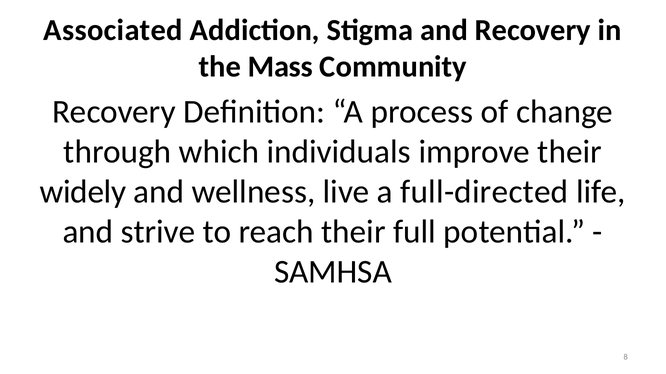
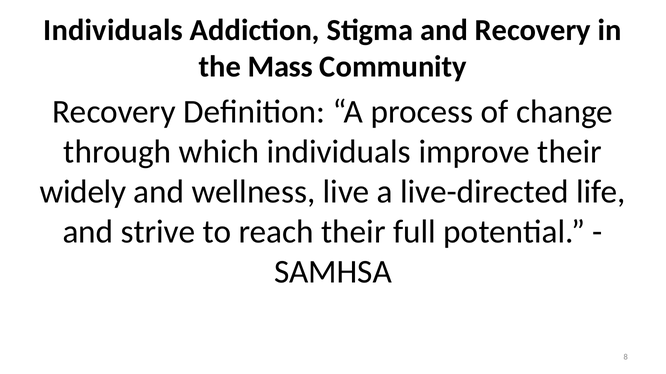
Associated: Associated -> Individuals (113, 30)
full-directed: full-directed -> live-directed (485, 192)
